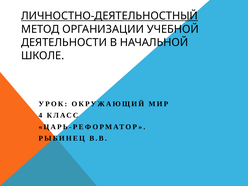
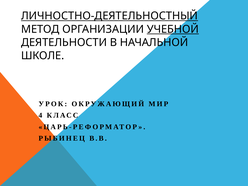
УЧЕБНОЙ underline: none -> present (173, 29)
